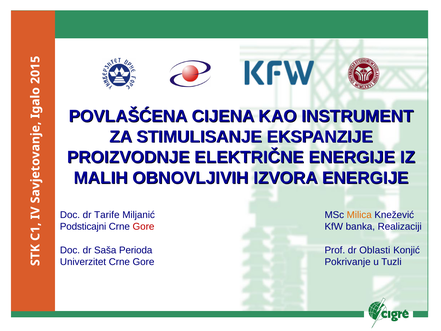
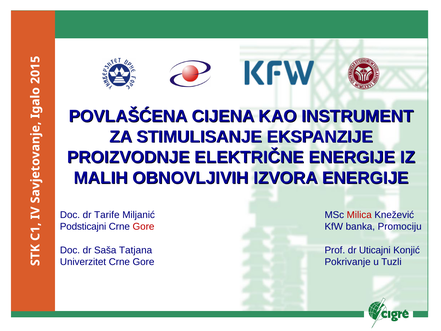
Milica colour: orange -> red (359, 215)
Realizaciji: Realizaciji -> Promociju (400, 227)
Perioda: Perioda -> Tatjana (136, 250)
Oblasti: Oblasti -> Uticajni (375, 250)
